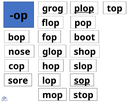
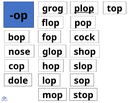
boot: boot -> cock (84, 37)
sore: sore -> dole (18, 80)
sop underline: present -> none (82, 80)
